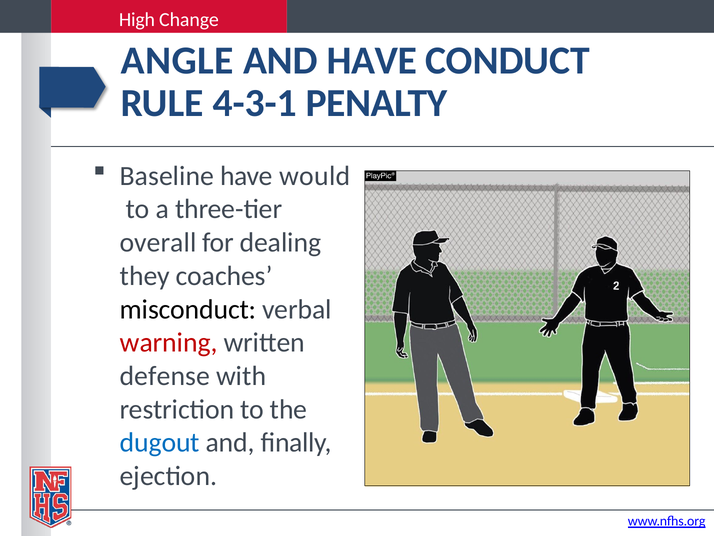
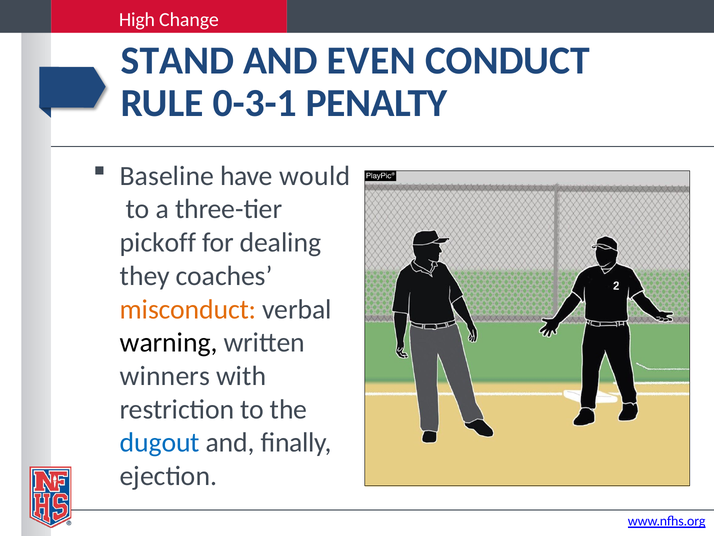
ANGLE: ANGLE -> STAND (177, 61)
AND HAVE: HAVE -> EVEN (371, 61)
4-3-1: 4-3-1 -> 0-3-1 (255, 103)
overall: overall -> pickoff (158, 242)
misconduct colour: black -> orange (188, 309)
warning colour: red -> black (169, 342)
defense: defense -> winners (165, 376)
